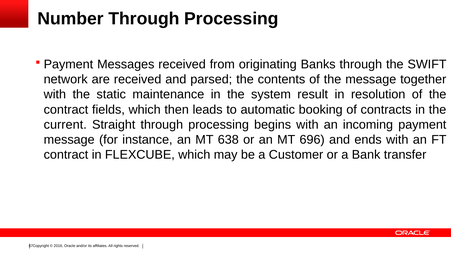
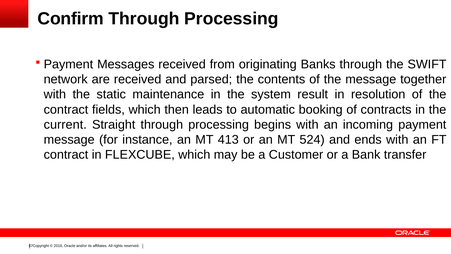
Number: Number -> Confirm (71, 19)
638: 638 -> 413 (228, 139)
696: 696 -> 524 (312, 139)
